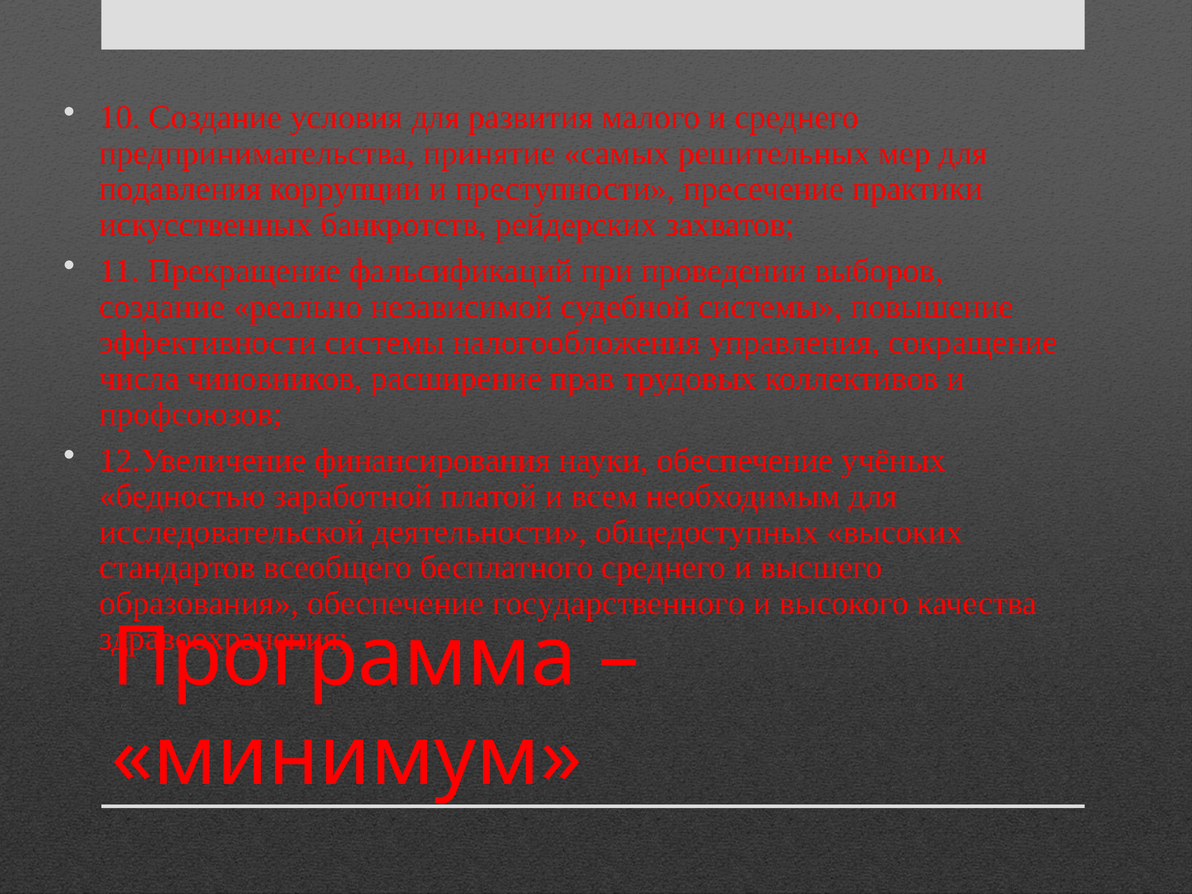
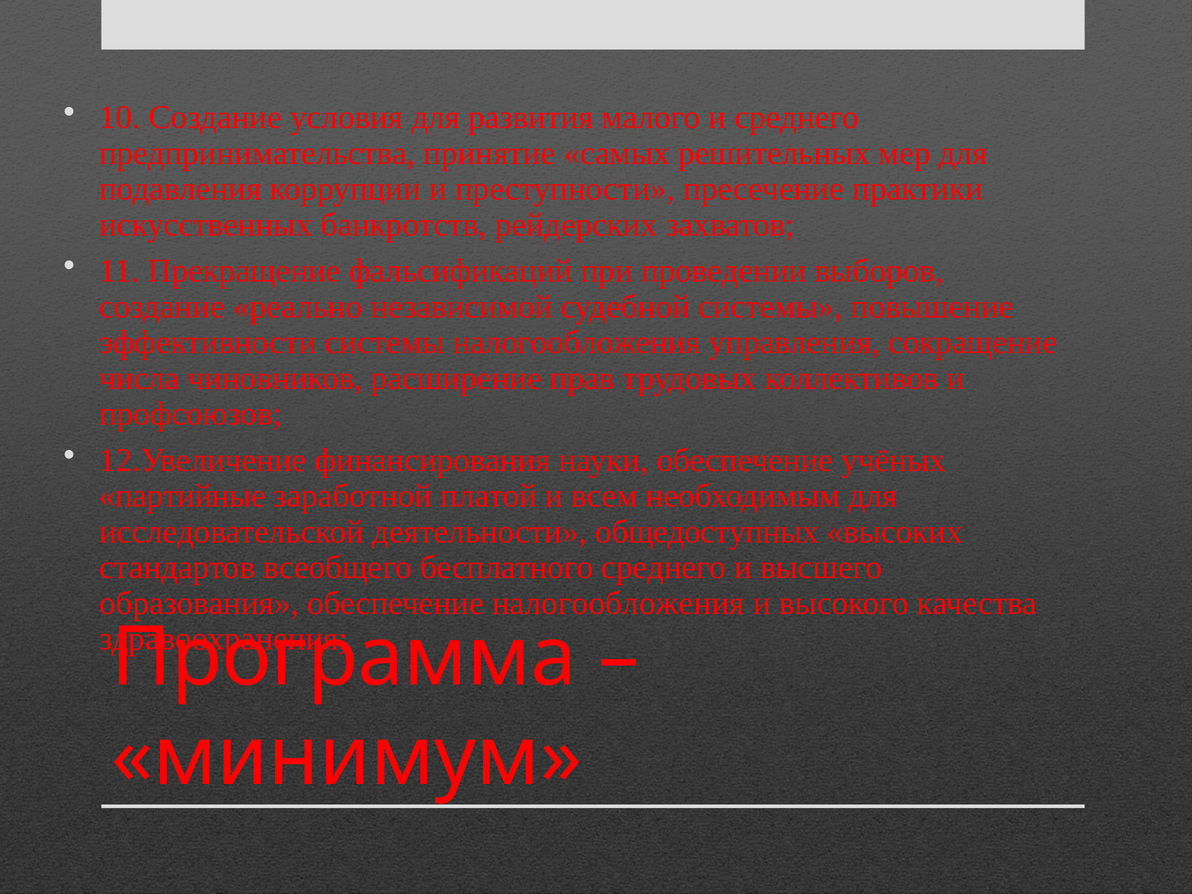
бедностью: бедностью -> партийные (182, 496)
обеспечение государственного: государственного -> налогообложения (618, 603)
